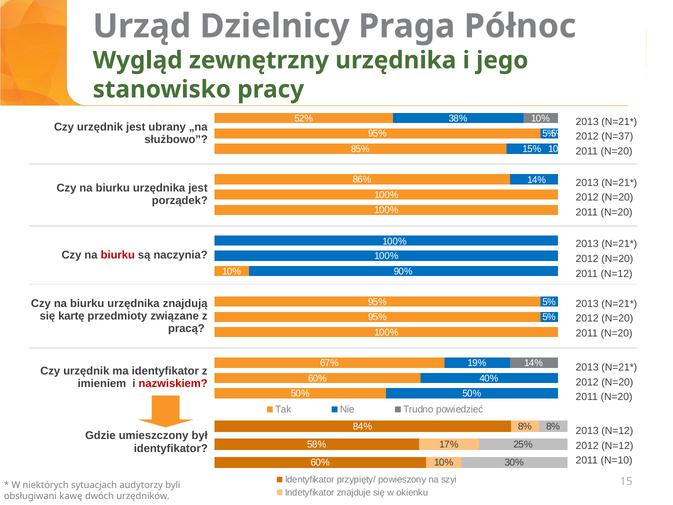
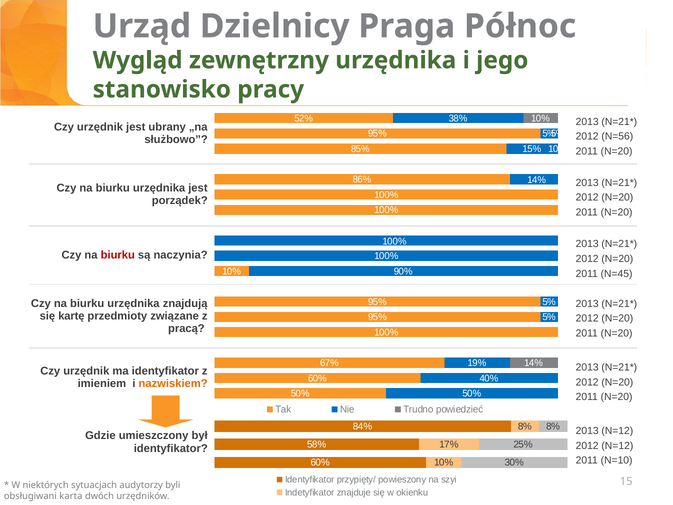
N=37: N=37 -> N=56 (617, 136)
2011 N=12: N=12 -> N=45 (617, 274)
nazwiskiem colour: red -> orange (173, 383)
kawę: kawę -> karta (71, 496)
